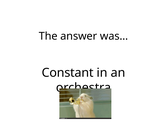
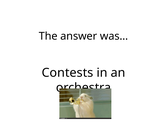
Constant: Constant -> Contests (67, 73)
